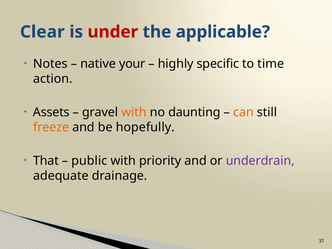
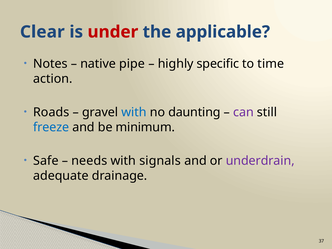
your: your -> pipe (132, 64)
Assets: Assets -> Roads (51, 112)
with colour: orange -> blue (134, 112)
can colour: orange -> purple (243, 112)
freeze colour: orange -> blue (51, 127)
hopefully: hopefully -> minimum (145, 127)
That: That -> Safe (46, 161)
public: public -> needs (89, 161)
priority: priority -> signals (160, 161)
